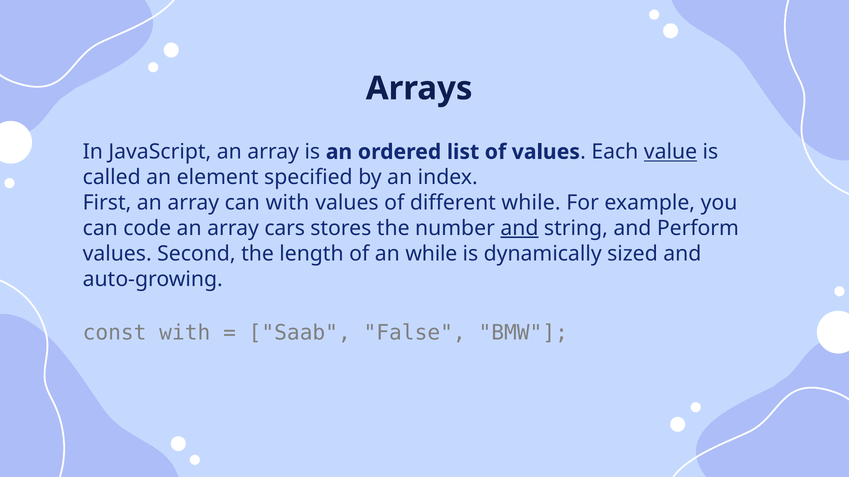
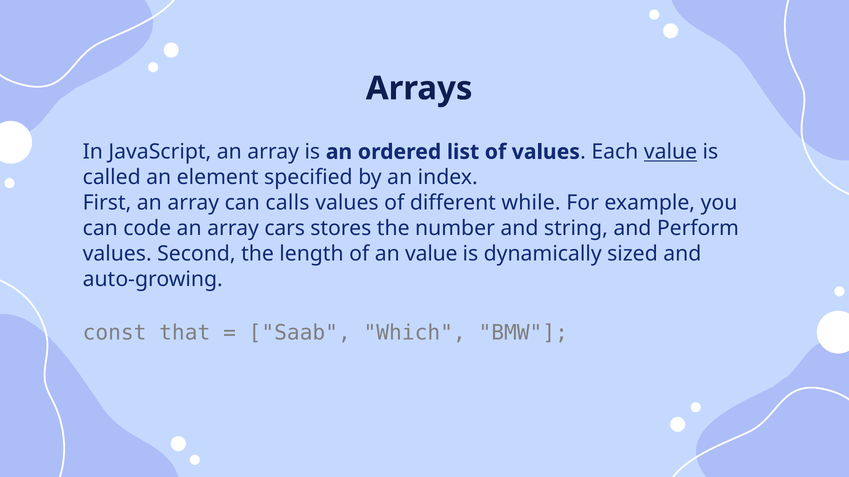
can with: with -> calls (287, 203)
and underline: present -> none (519, 228)
an while: while -> value (431, 254)
const with: with -> that (185, 333)
False: False -> Which (415, 333)
